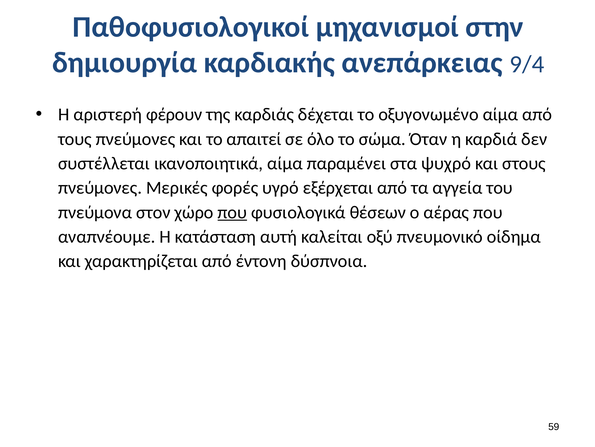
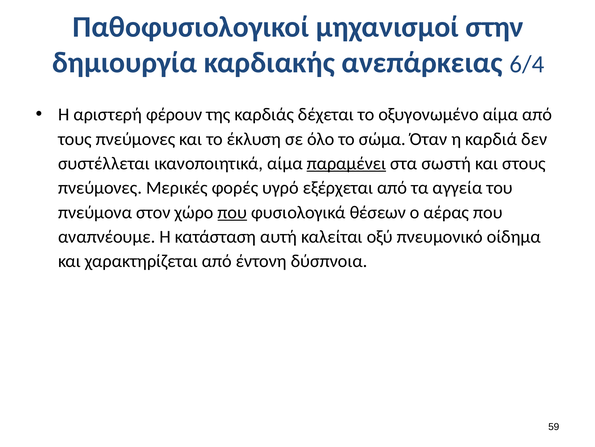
9/4: 9/4 -> 6/4 (527, 64)
απαιτεί: απαιτεί -> έκλυση (254, 139)
παραμένει underline: none -> present (346, 163)
ψυχρό: ψυχρό -> σωστή (446, 163)
